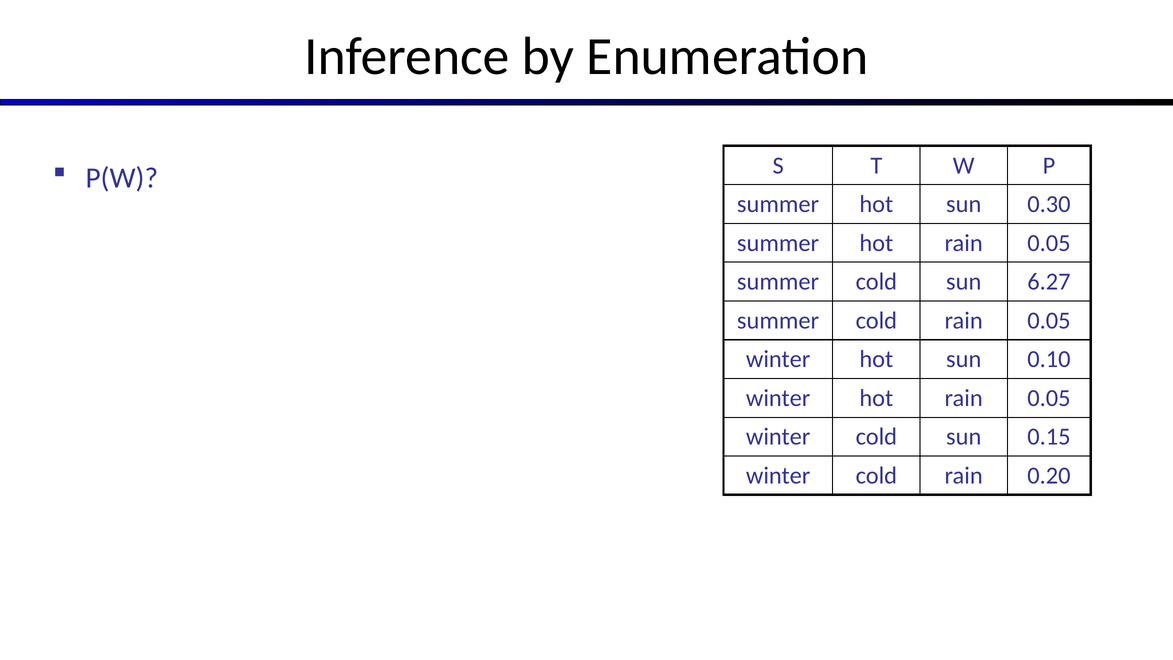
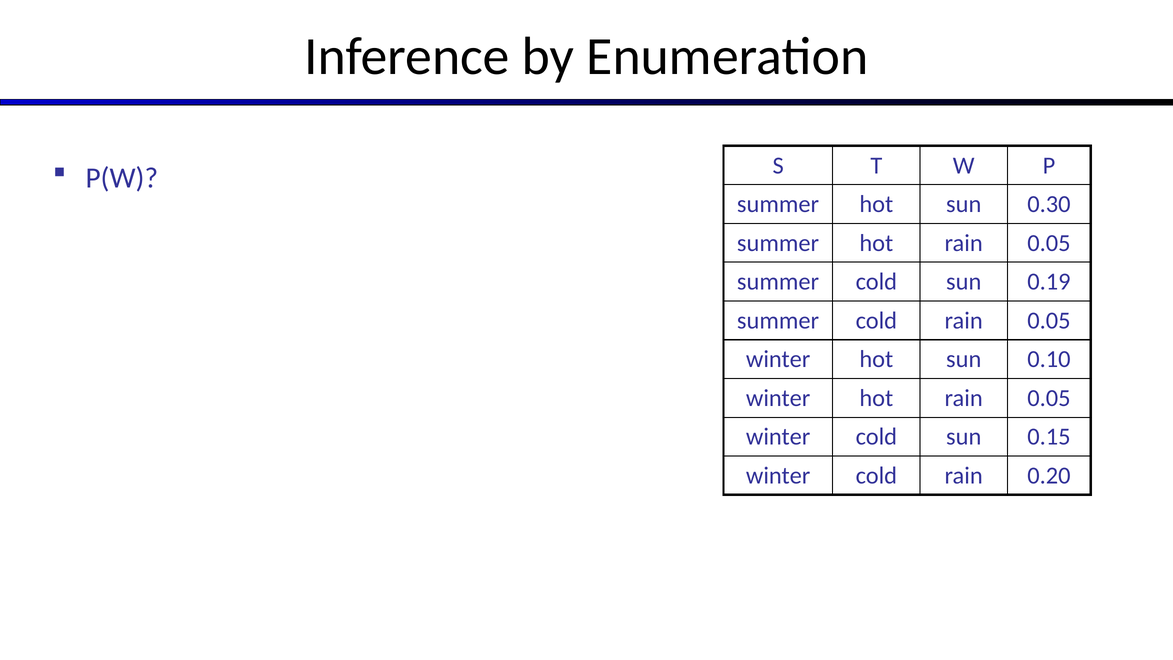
6.27: 6.27 -> 0.19 (1049, 282)
